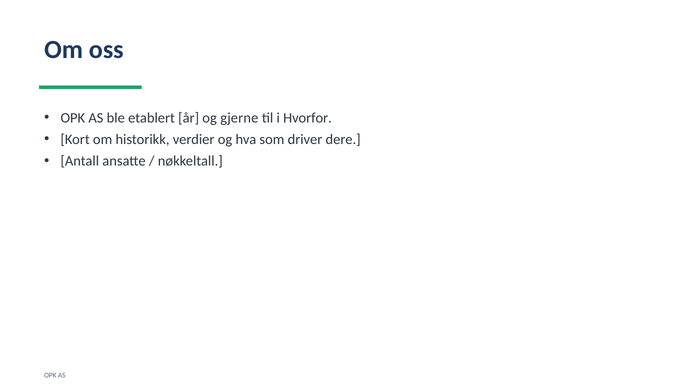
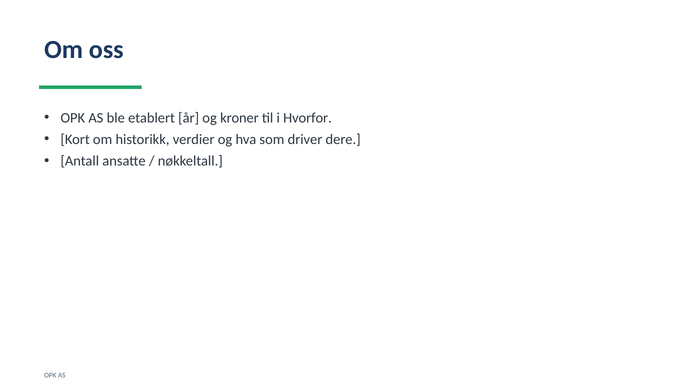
gjerne: gjerne -> kroner (239, 118)
